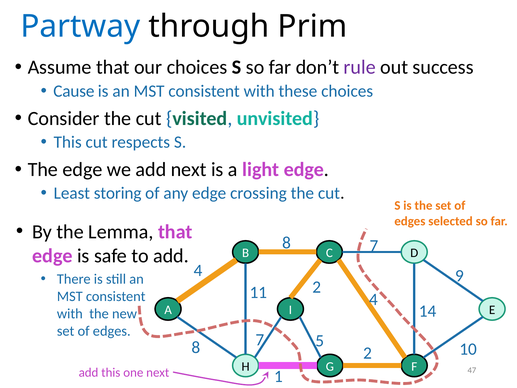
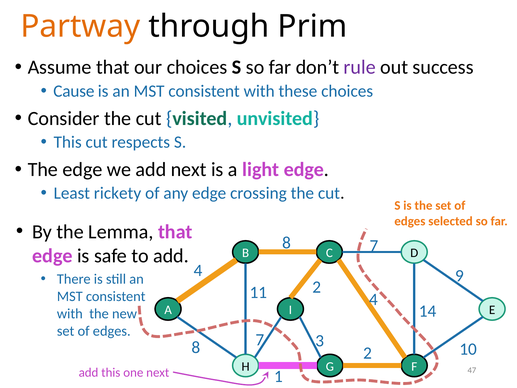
Partway colour: blue -> orange (80, 26)
storing: storing -> rickety (118, 193)
5: 5 -> 3 (320, 340)
